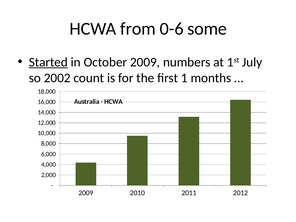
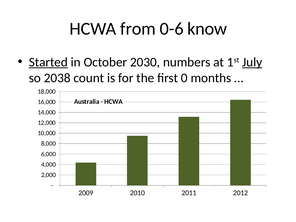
some: some -> know (207, 29)
October 2009: 2009 -> 2030 (145, 62)
July underline: none -> present (252, 62)
2002: 2002 -> 2038 (57, 78)
1: 1 -> 0 (184, 78)
